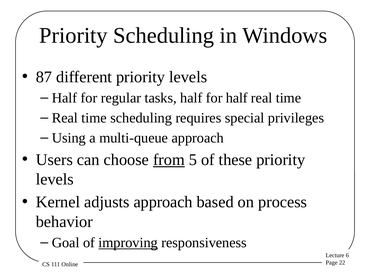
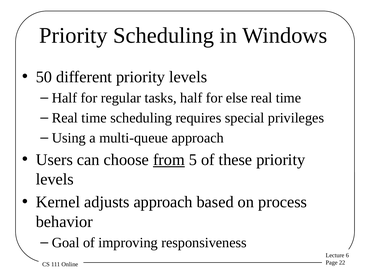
87: 87 -> 50 (44, 77)
for half: half -> else (237, 98)
improving underline: present -> none (128, 243)
